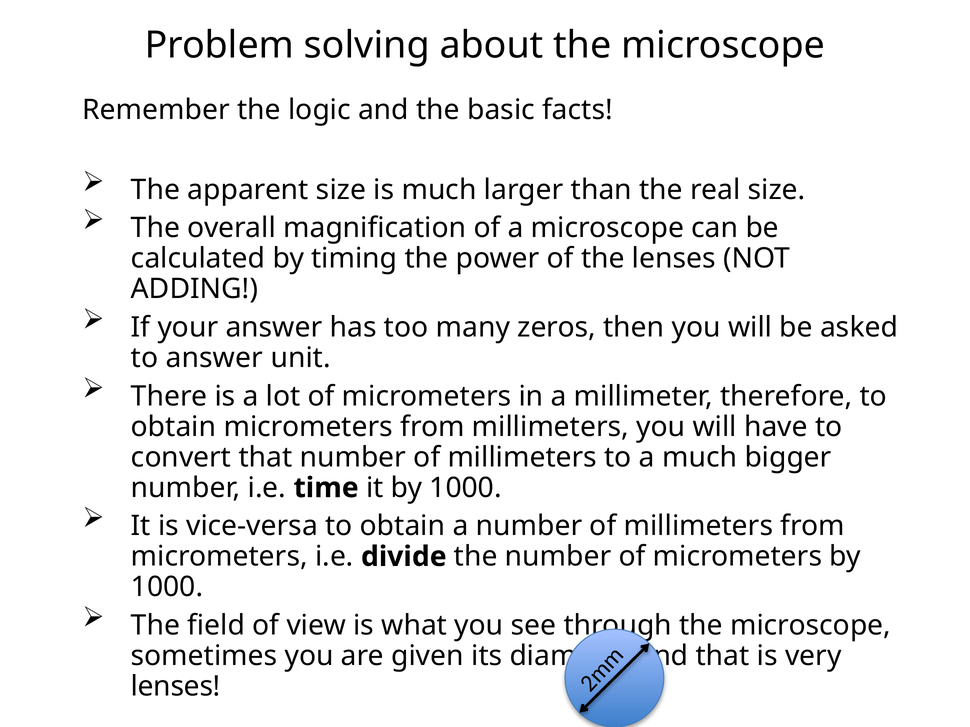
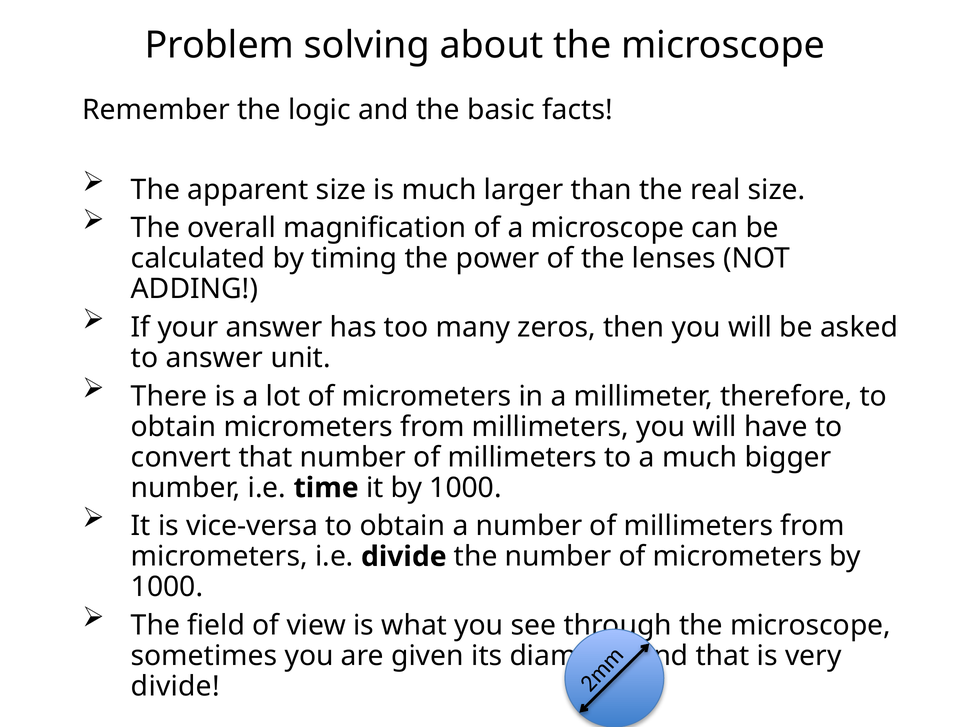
lenses: lenses -> divide (175, 687)
